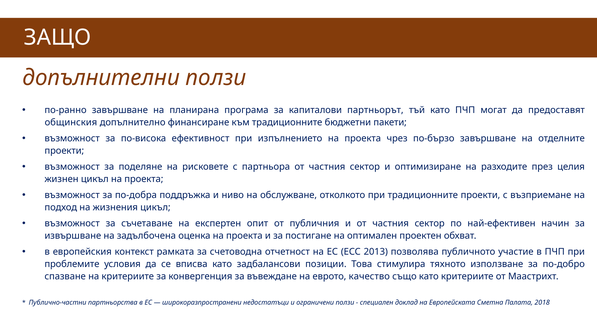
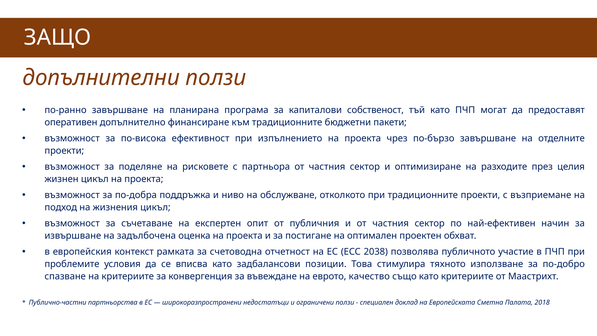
партньорът: партньорът -> собственост (375, 110)
общинския: общинския -> оперативен (71, 122)
2013: 2013 -> 2038 (376, 252)
